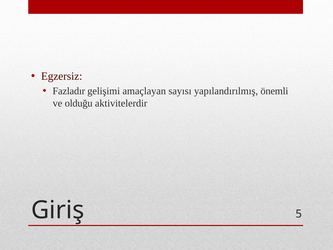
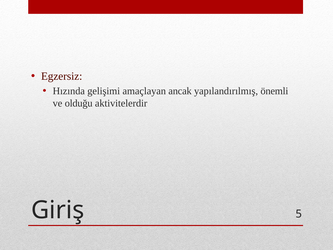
Fazladır: Fazladır -> Hızında (69, 91)
sayısı: sayısı -> ancak (180, 91)
